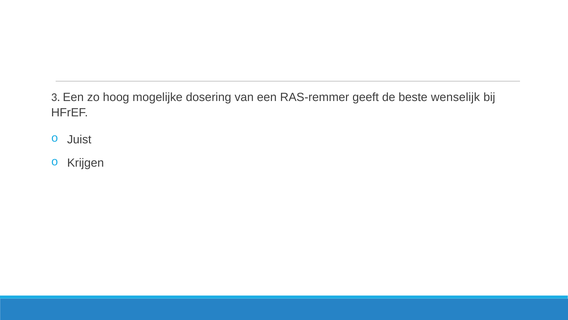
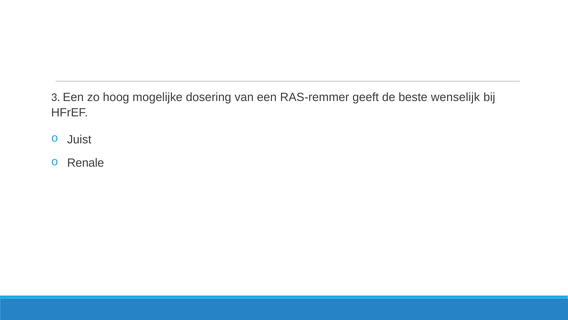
Krijgen: Krijgen -> Renale (86, 163)
